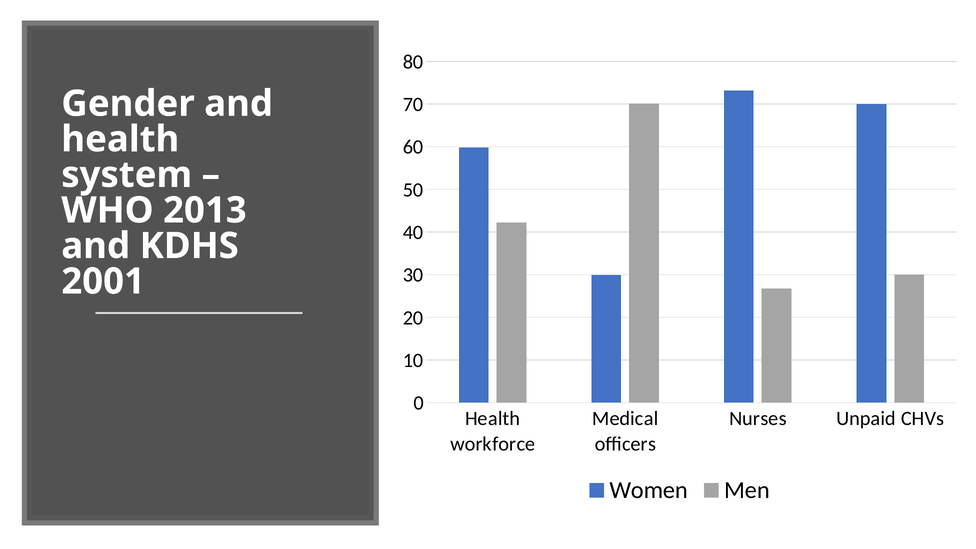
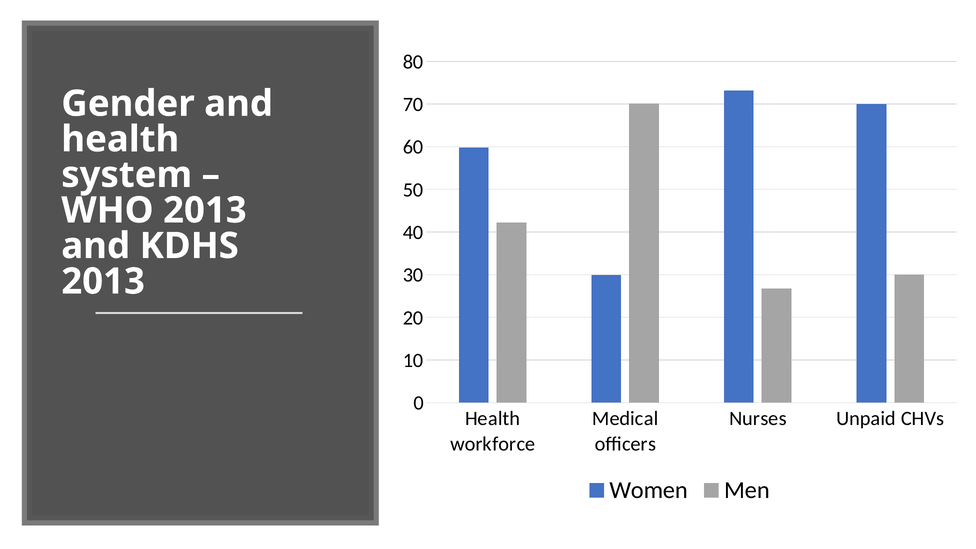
2001: 2001 -> 2013 (103, 281)
